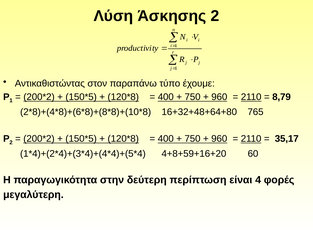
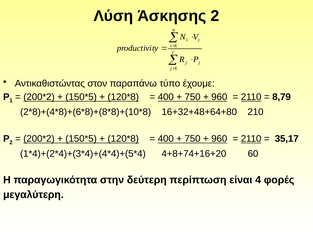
765: 765 -> 210 (255, 112)
4+8+59+16+20: 4+8+59+16+20 -> 4+8+74+16+20 (194, 154)
